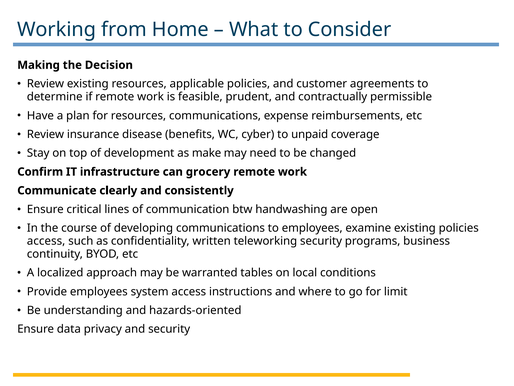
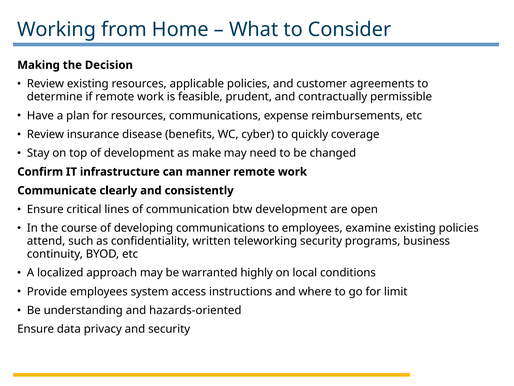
unpaid: unpaid -> quickly (310, 134)
grocery: grocery -> manner (208, 172)
btw handwashing: handwashing -> development (291, 209)
access: access -> attend (46, 241)
tables: tables -> highly (257, 272)
